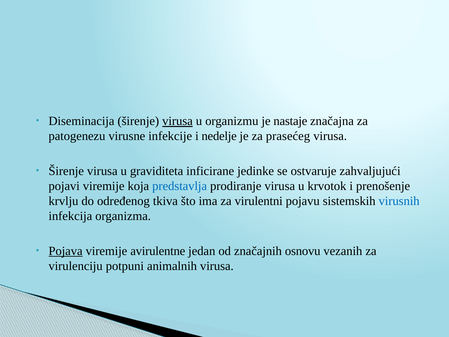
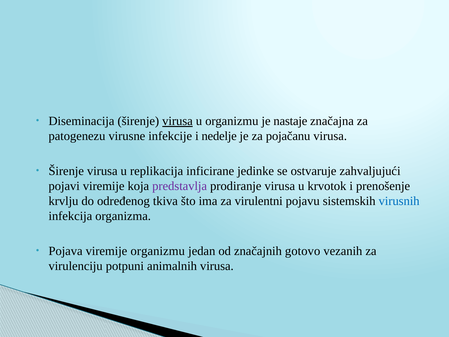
prasećeg: prasećeg -> pojačanu (288, 136)
graviditeta: graviditeta -> replikacija (157, 171)
predstavlja colour: blue -> purple (180, 186)
Pojava underline: present -> none (66, 251)
viremije avirulentne: avirulentne -> organizmu (158, 251)
osnovu: osnovu -> gotovo (303, 251)
